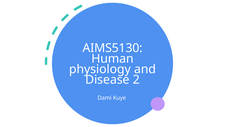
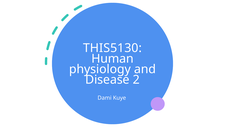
AIMS5130: AIMS5130 -> THIS5130 (112, 48)
